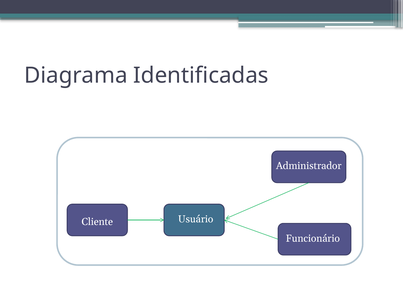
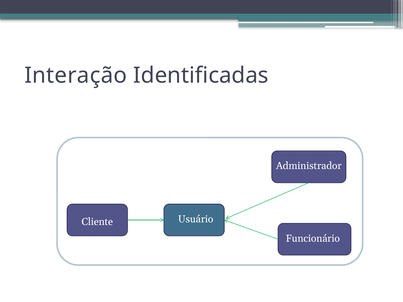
Diagrama: Diagrama -> Interação (76, 75)
